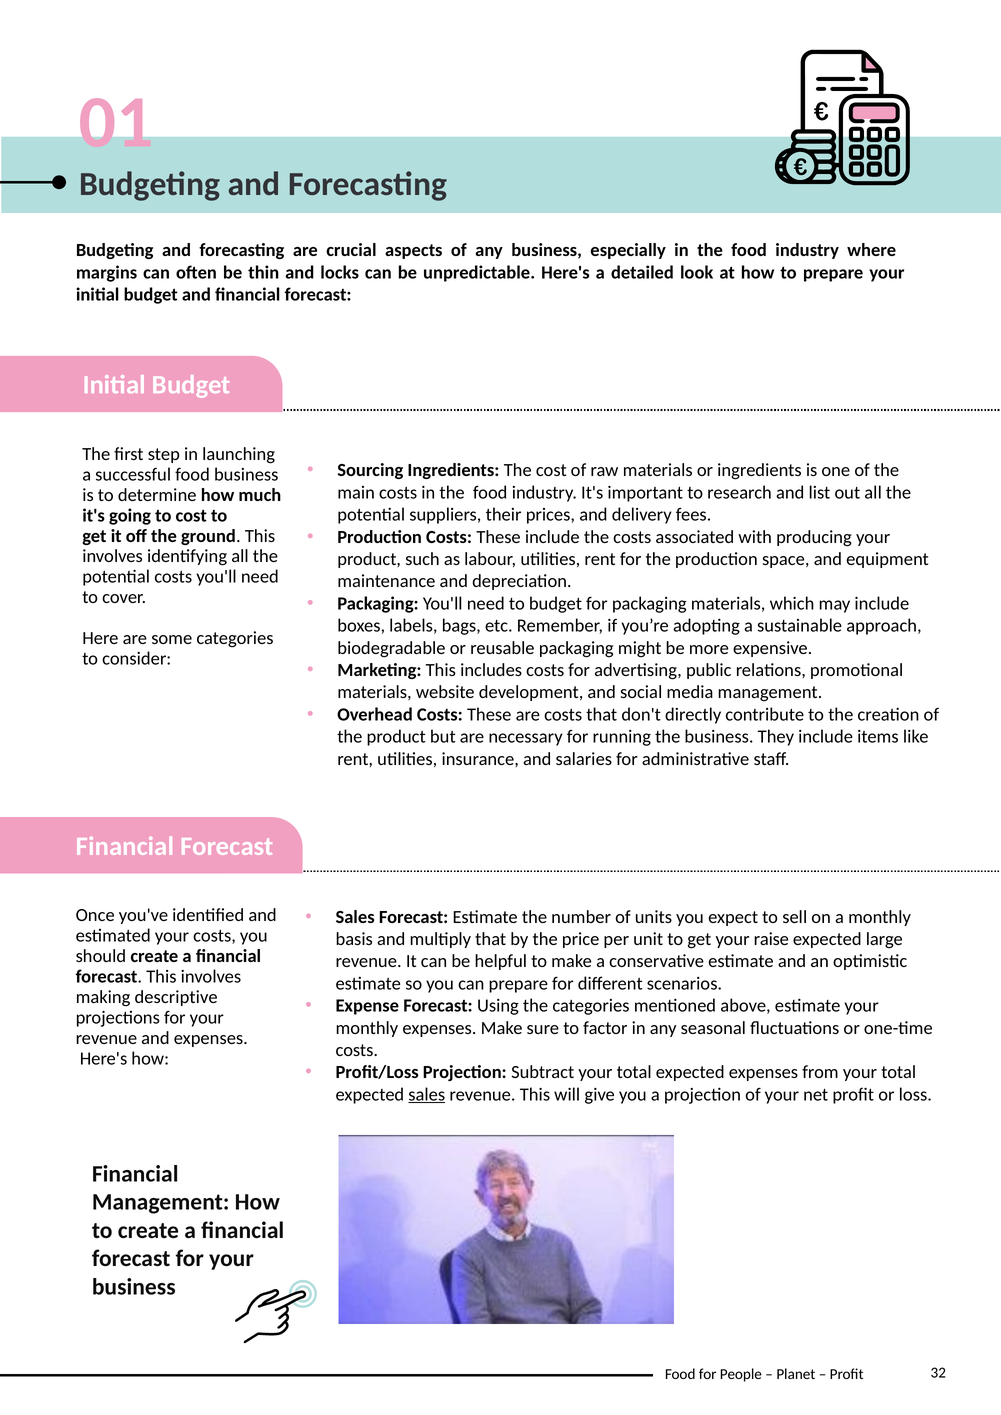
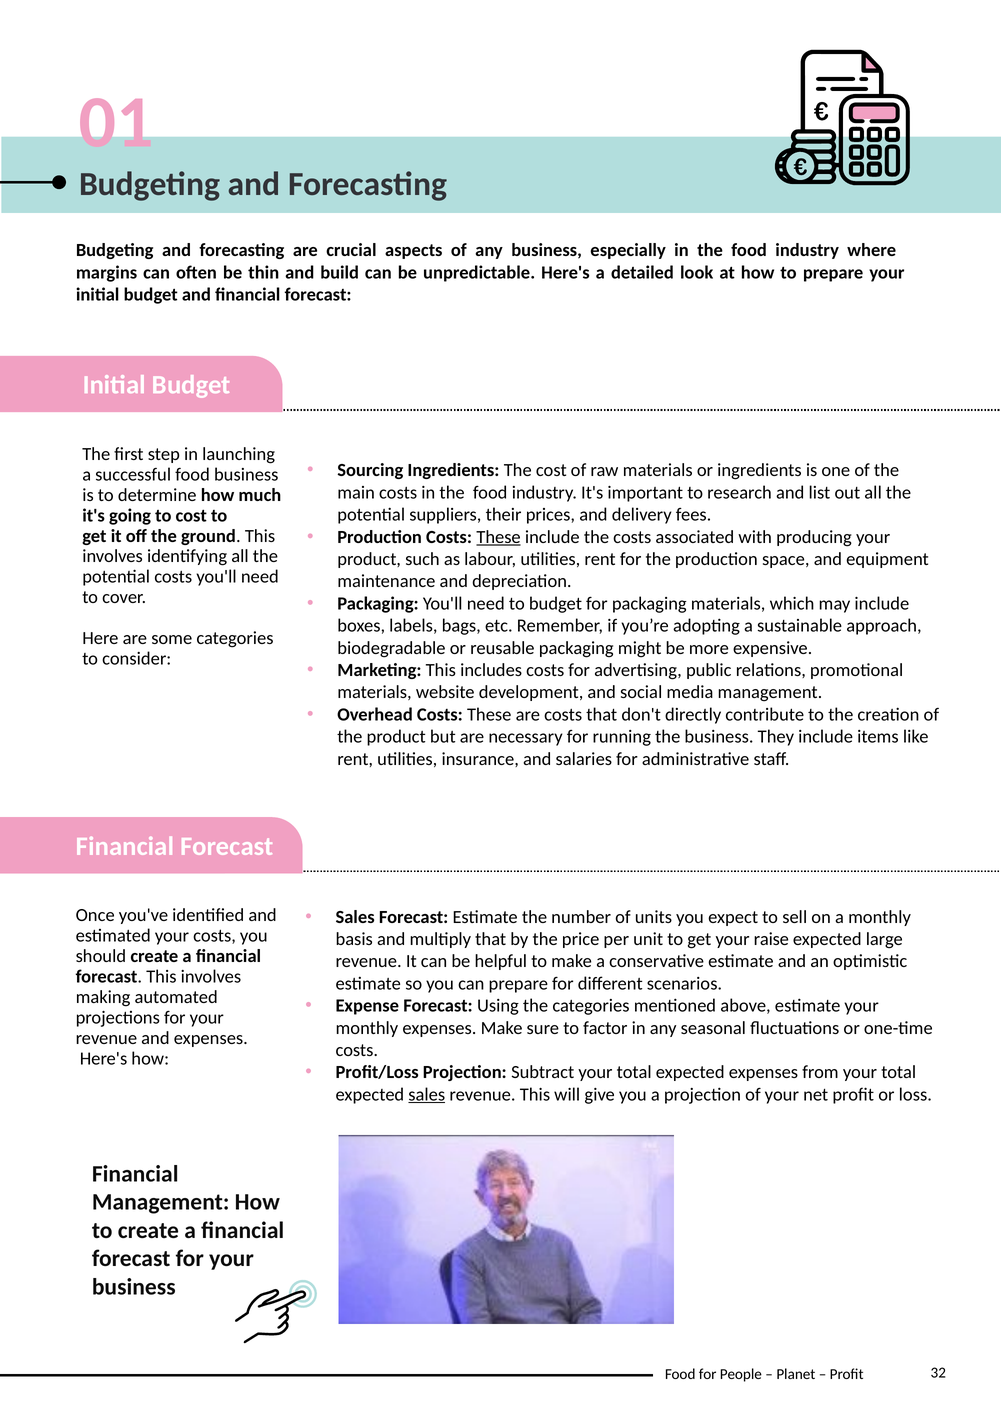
locks: locks -> build (340, 273)
These underline: none -> present (499, 537)
descriptive: descriptive -> automated (176, 998)
